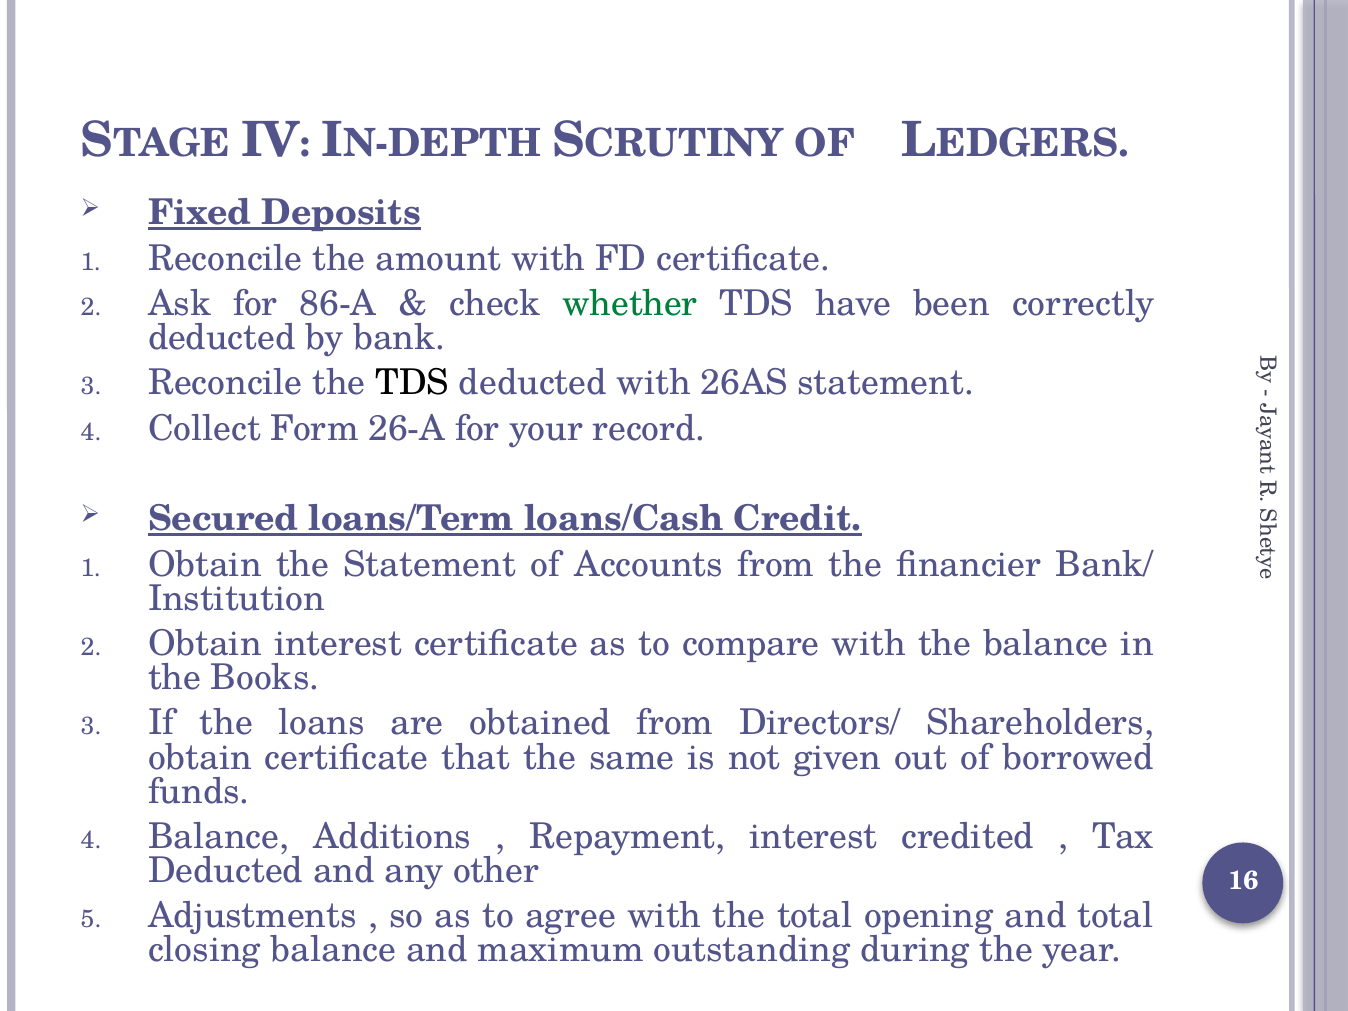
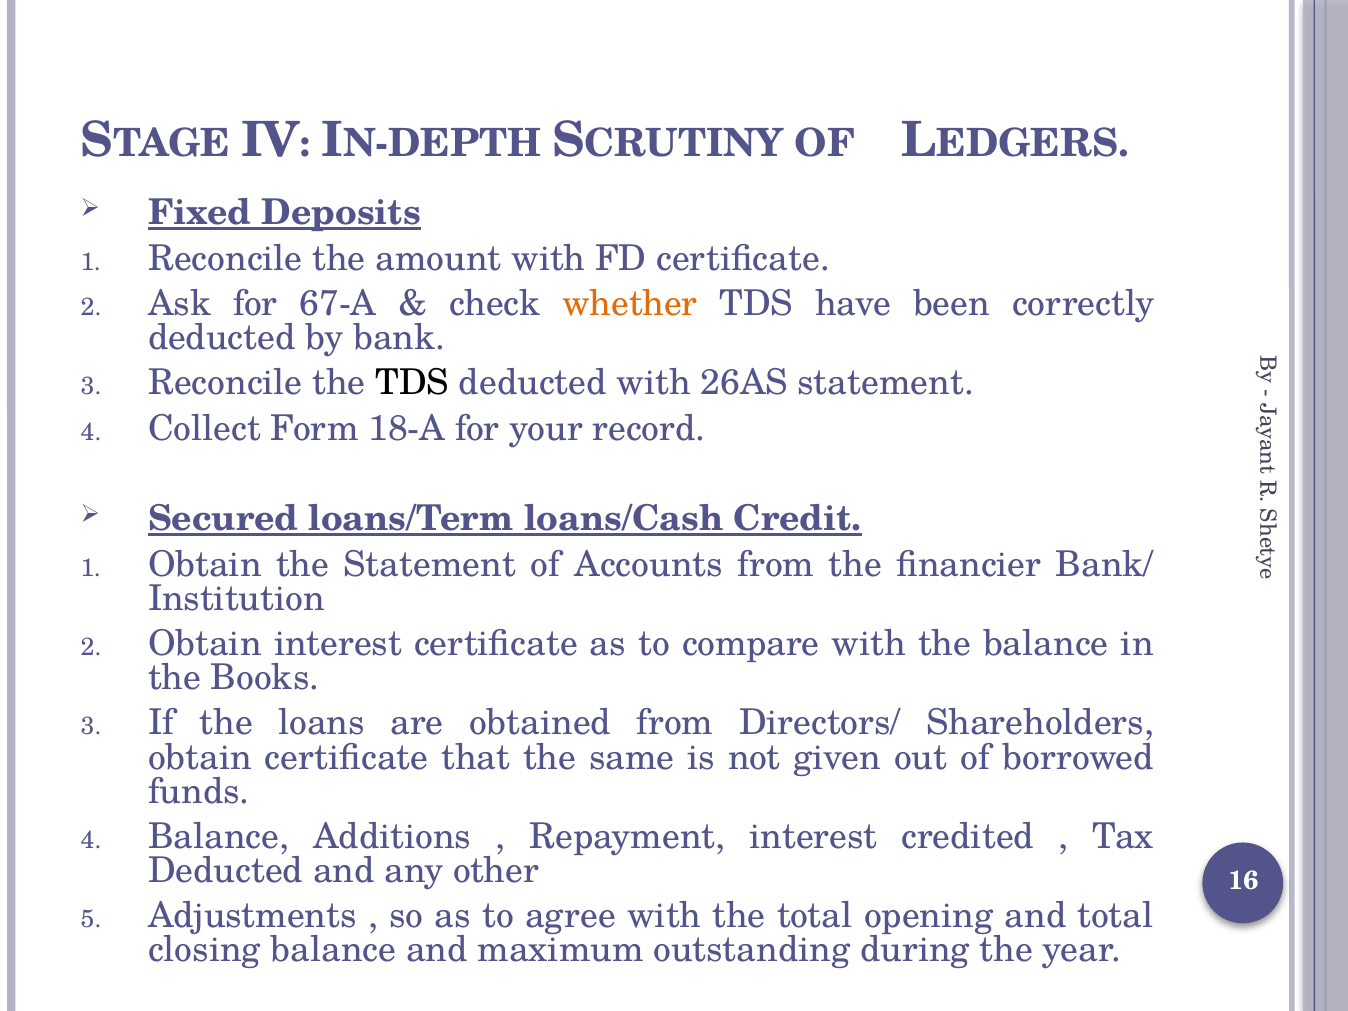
86-A: 86-A -> 67-A (338, 304)
whether colour: green -> orange (630, 304)
26-A: 26-A -> 18-A (407, 428)
